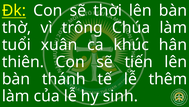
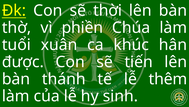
trông: trông -> phiền (82, 28)
thiên: thiên -> được (23, 62)
